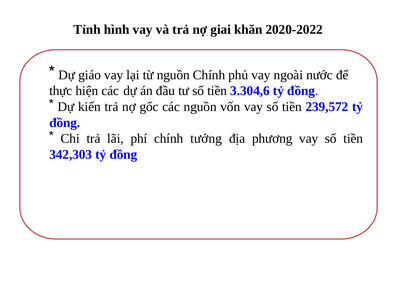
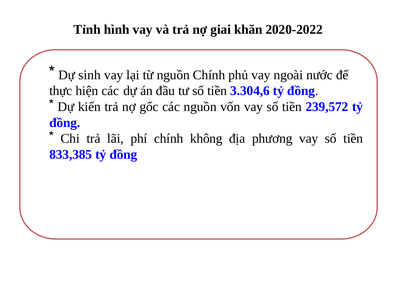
giáo: giáo -> sinh (90, 75)
tướng: tướng -> không (206, 138)
342,303: 342,303 -> 833,385 (71, 154)
